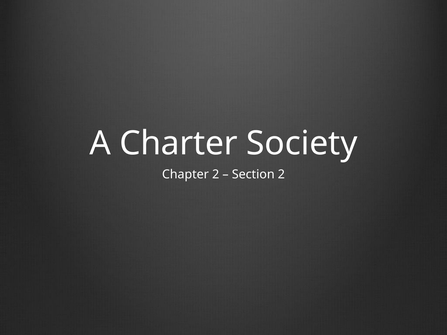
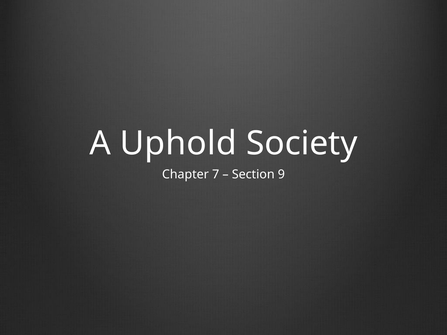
Charter: Charter -> Uphold (178, 143)
Chapter 2: 2 -> 7 (216, 174)
Section 2: 2 -> 9 (281, 174)
